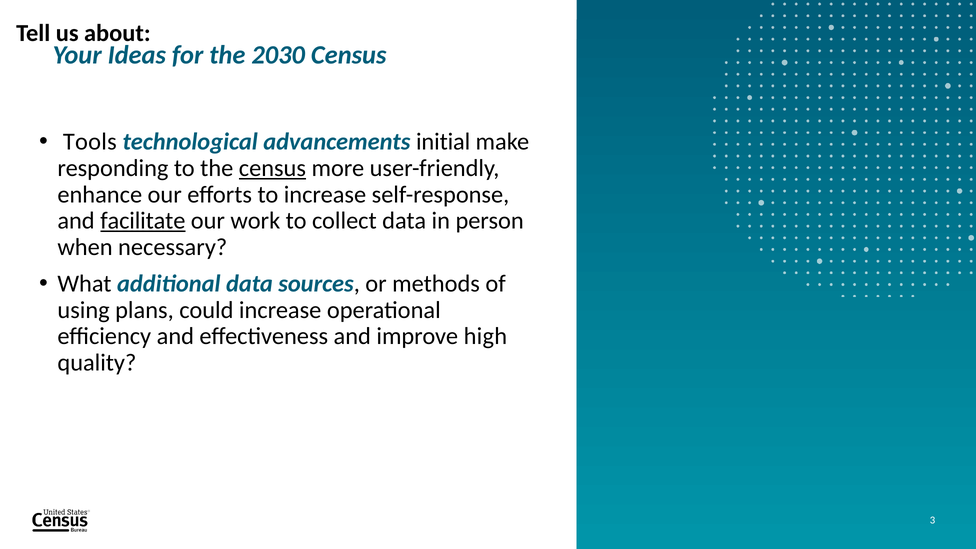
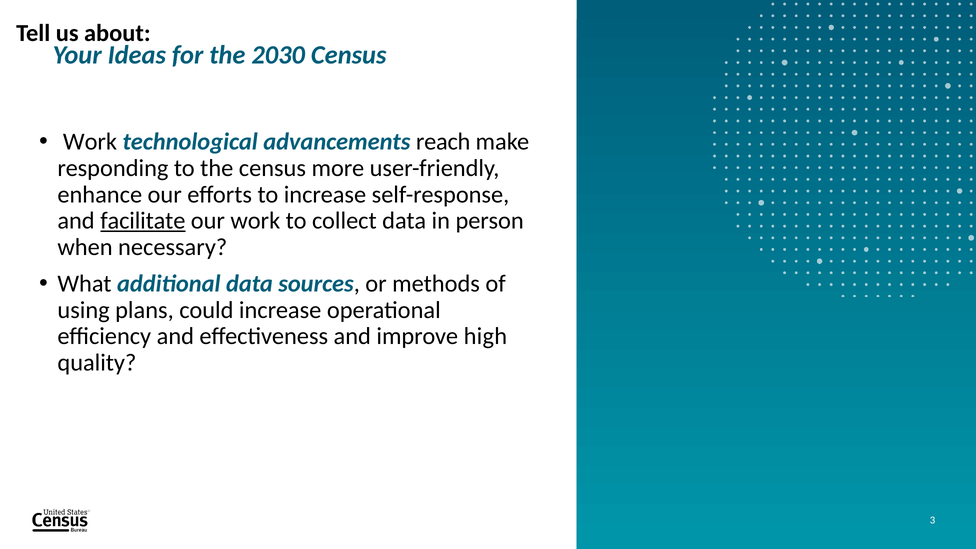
Tools: Tools -> Work (90, 142)
initial: initial -> reach (443, 142)
census underline: present -> none (272, 168)
